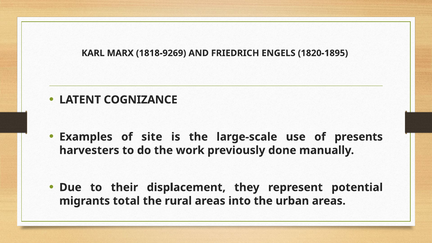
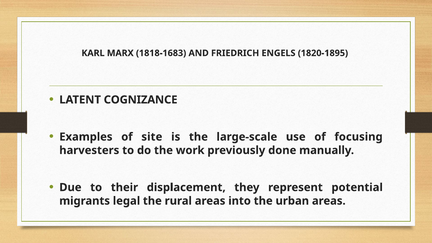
1818-9269: 1818-9269 -> 1818-1683 (161, 53)
presents: presents -> focusing (359, 137)
total: total -> legal (126, 201)
